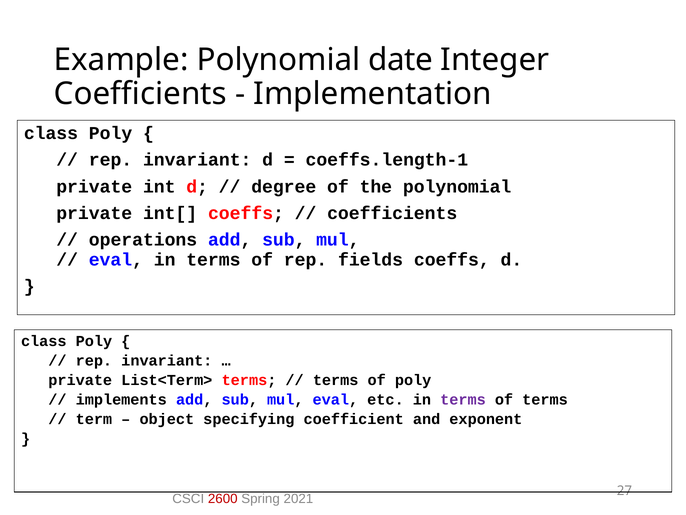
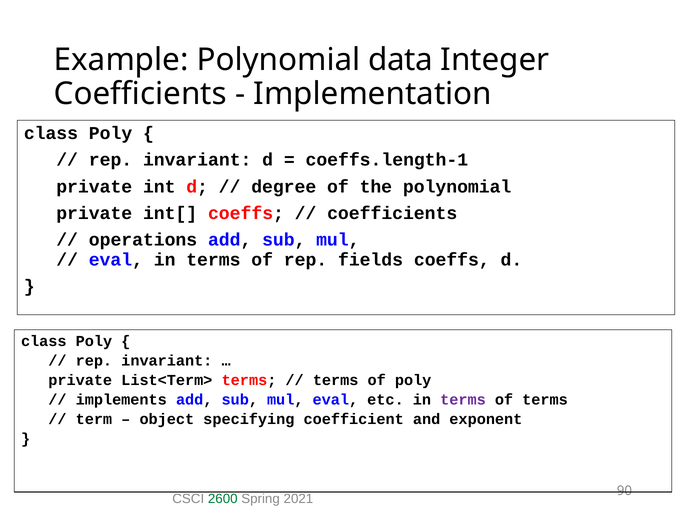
date: date -> data (401, 60)
2600 colour: red -> green (223, 498)
27: 27 -> 90 (624, 490)
